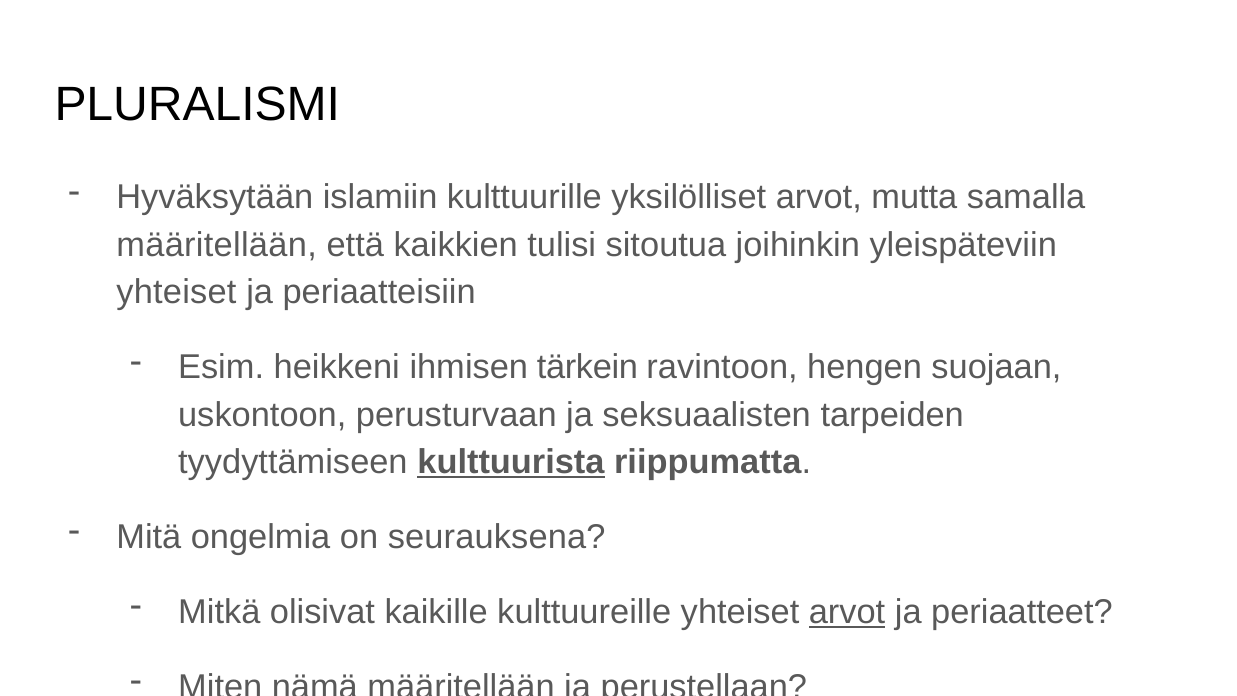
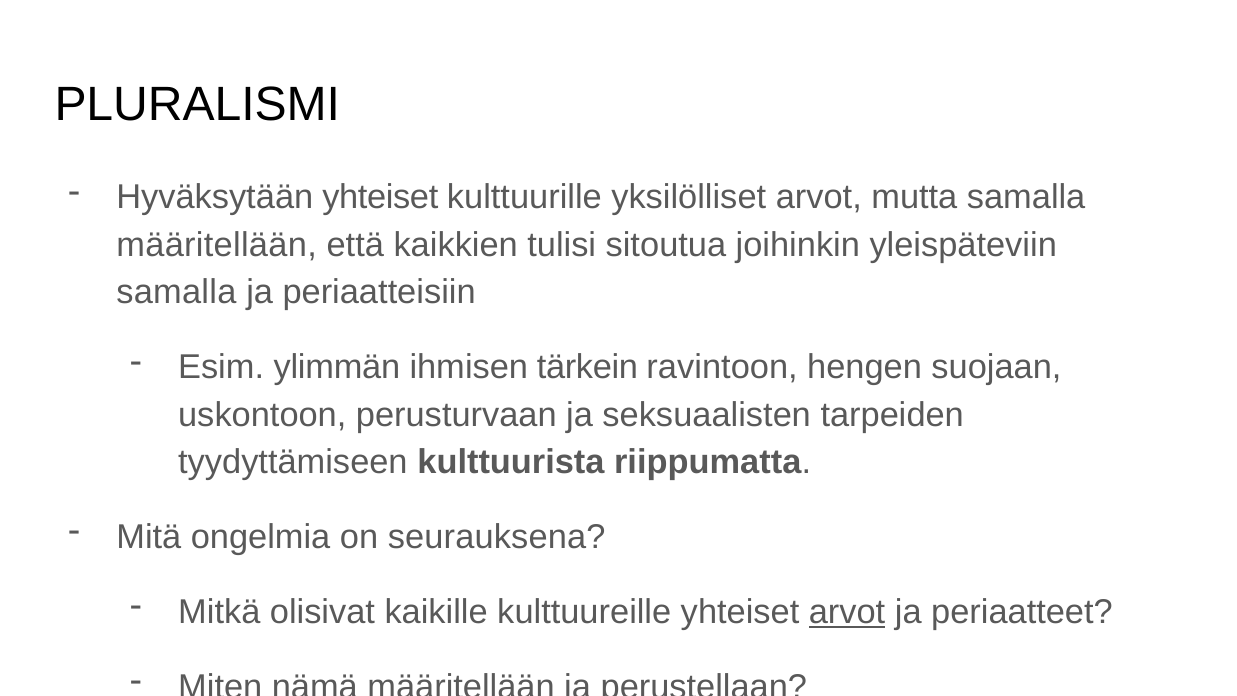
Hyväksytään islamiin: islamiin -> yhteiset (380, 197)
yhteiset: yhteiset -> samalla (176, 292)
heikkeni: heikkeni -> ylimmän (337, 367)
kulttuurista underline: present -> none (511, 462)
